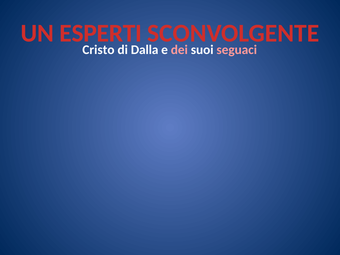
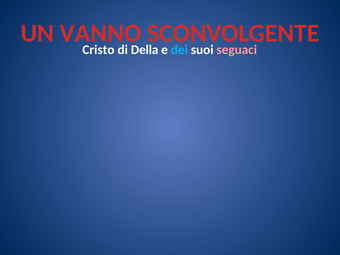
ESPERTI: ESPERTI -> VANNO (101, 33)
Dalla: Dalla -> Della (145, 50)
dei colour: pink -> light blue (179, 50)
